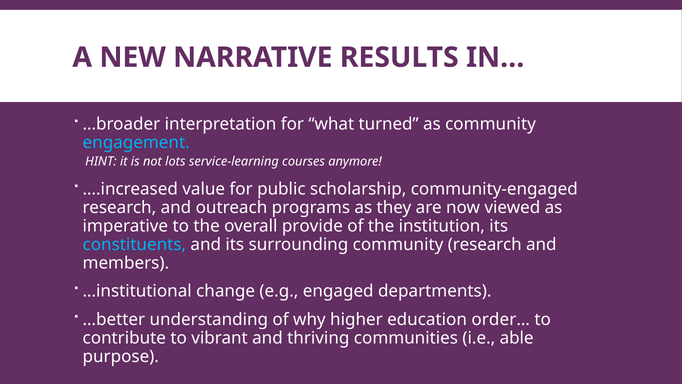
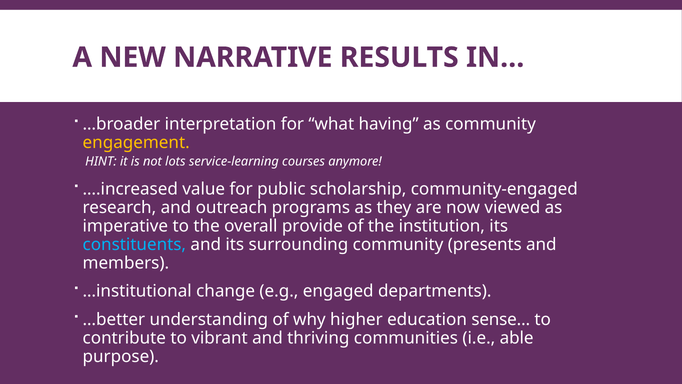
turned: turned -> having (389, 124)
engagement colour: light blue -> yellow (136, 143)
community research: research -> presents (485, 244)
order…: order… -> sense… (501, 319)
